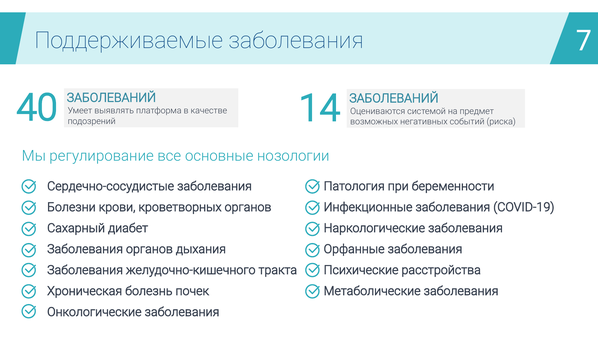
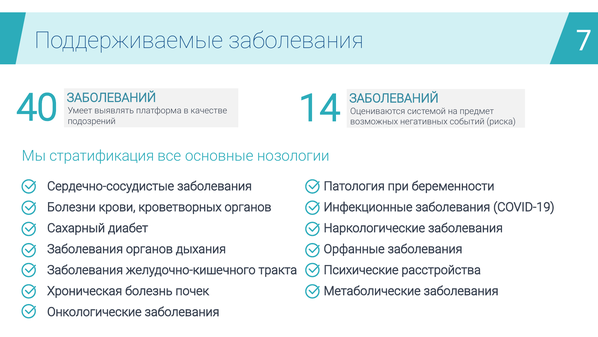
регулирование: регулирование -> стратификация (102, 156)
